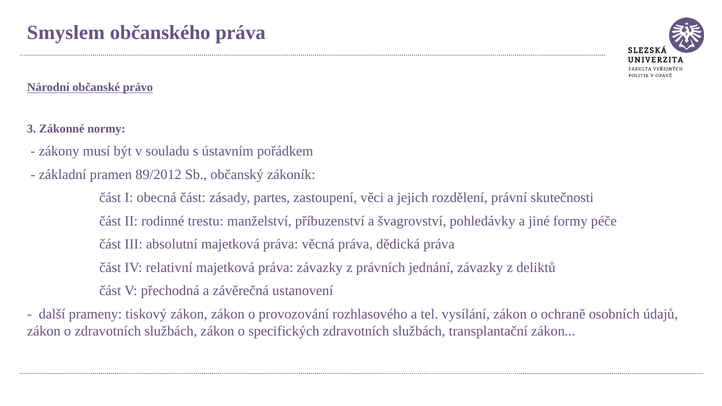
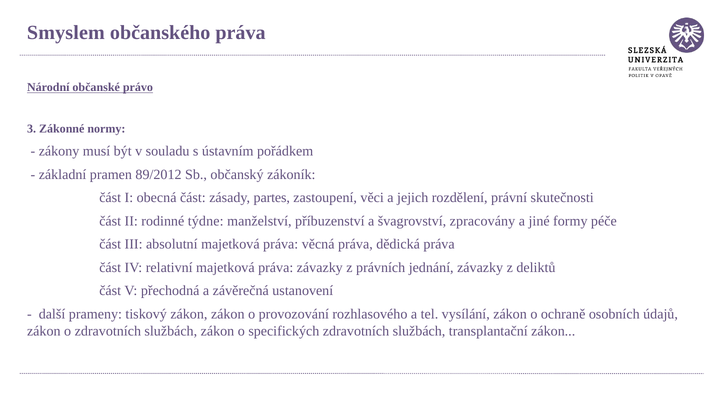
trestu: trestu -> týdne (206, 221)
pohledávky: pohledávky -> zpracovány (482, 221)
